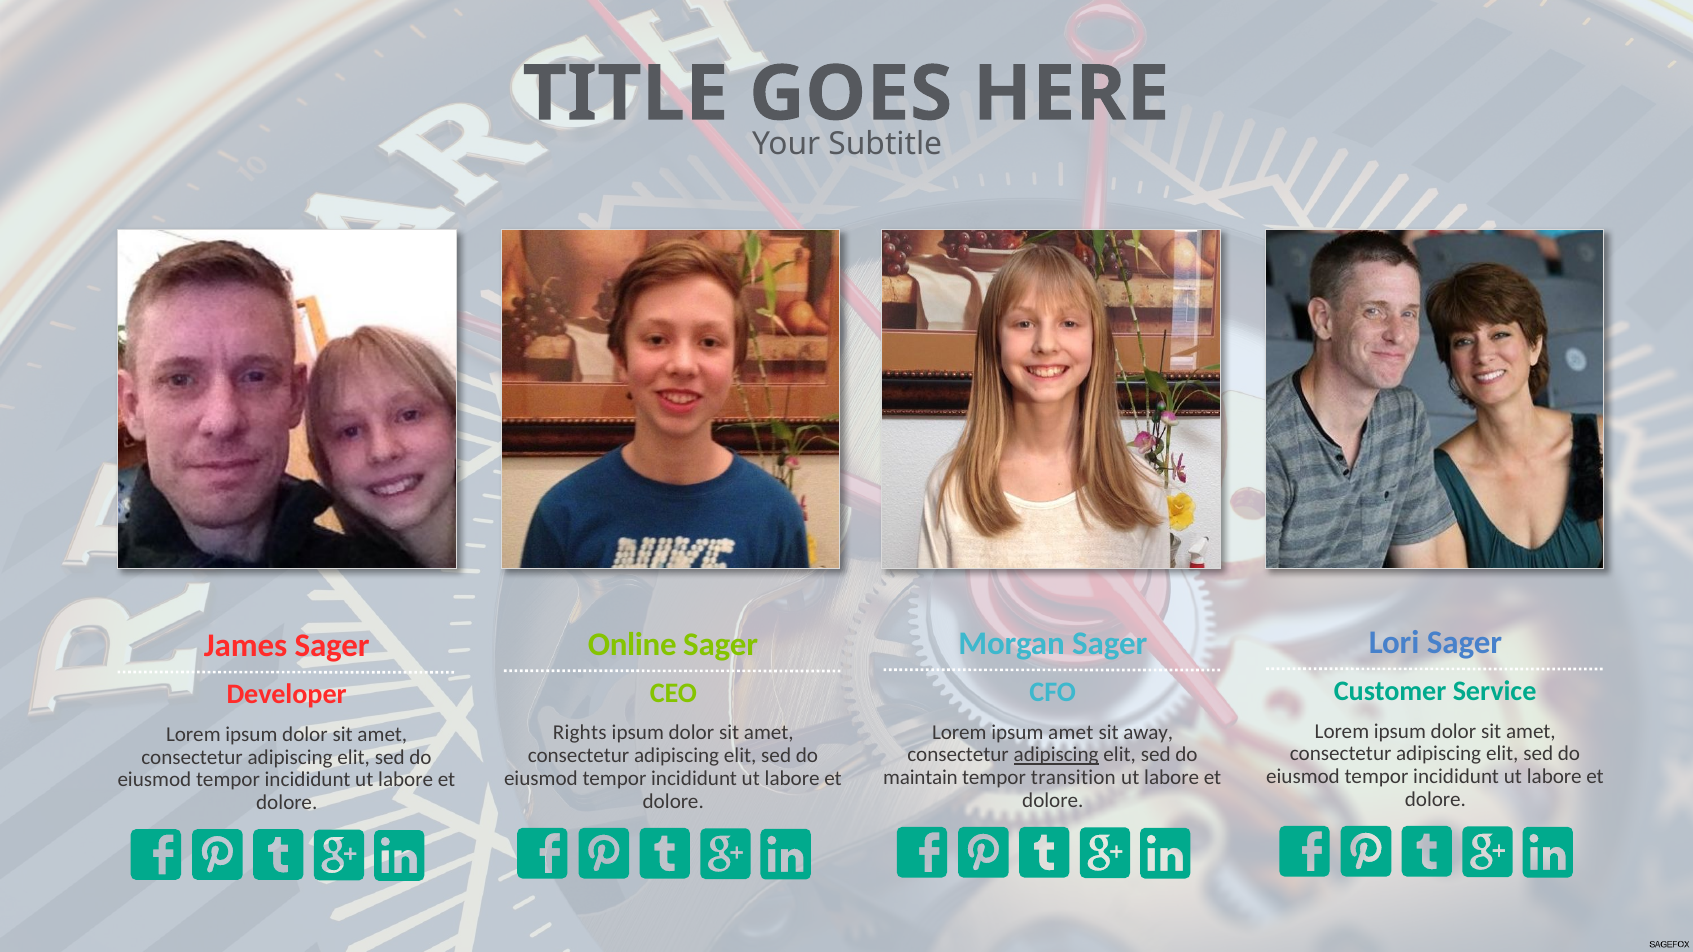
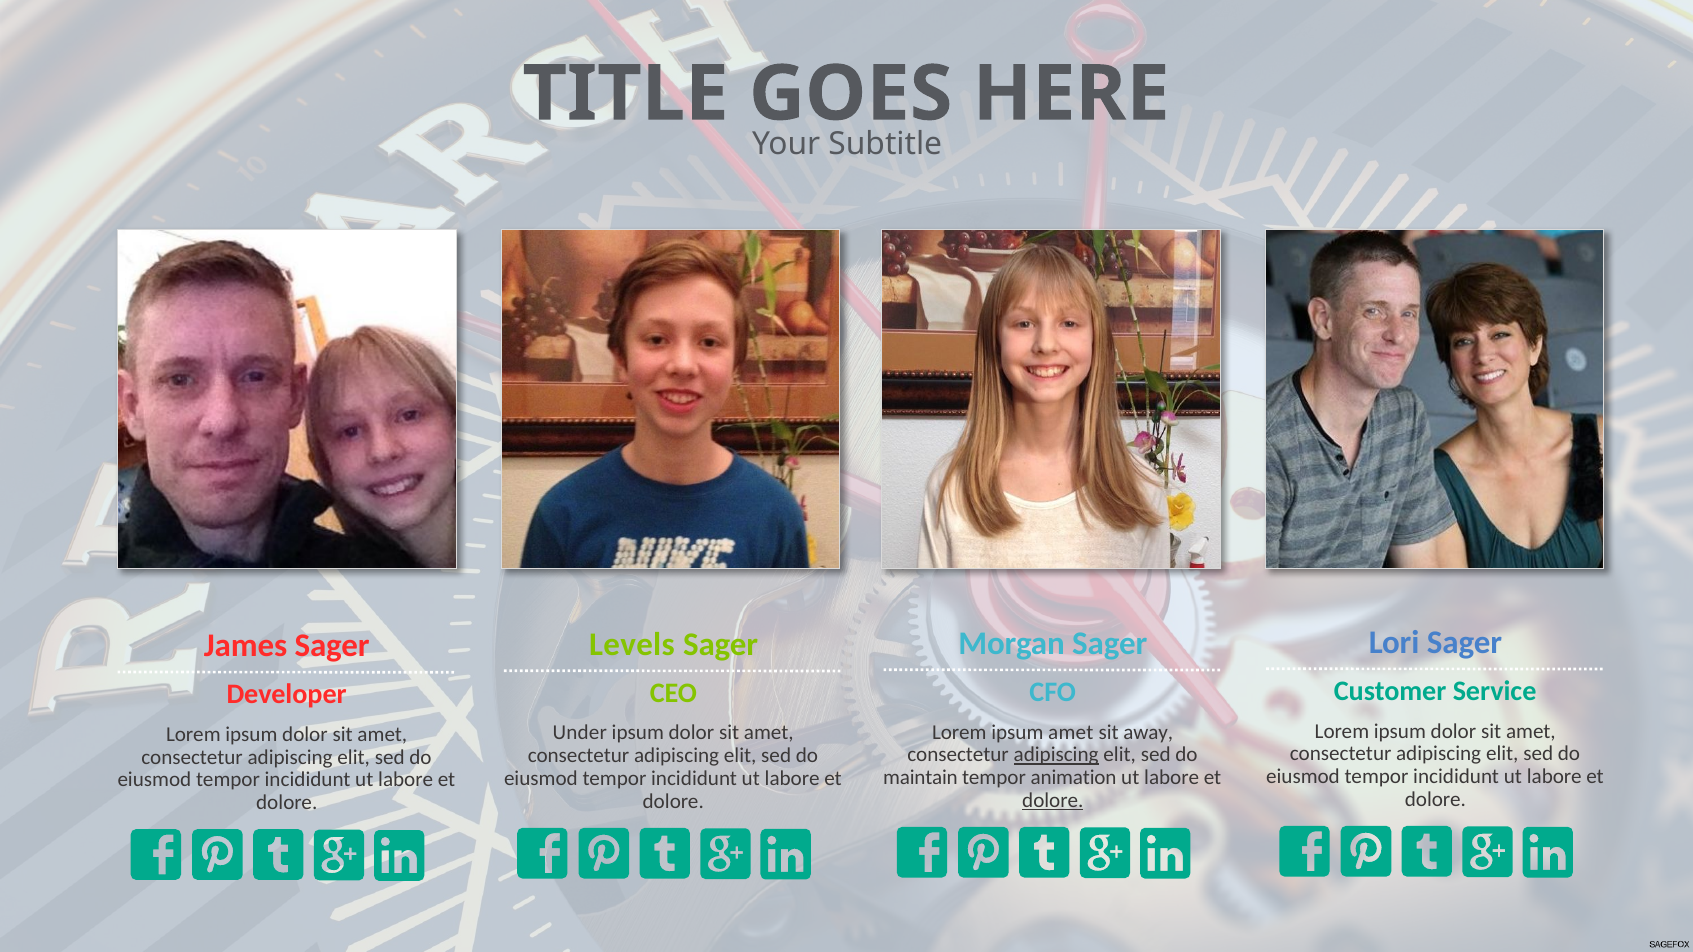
Online: Online -> Levels (632, 645)
Rights: Rights -> Under (580, 733)
transition: transition -> animation (1074, 778)
dolore underline: none -> present (1053, 801)
